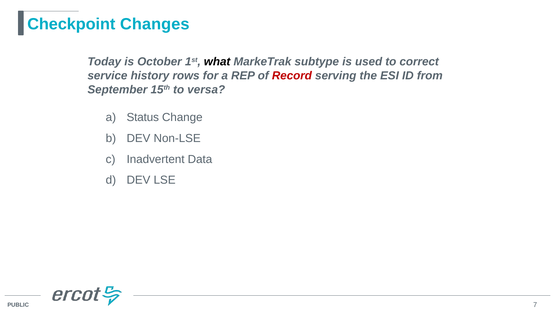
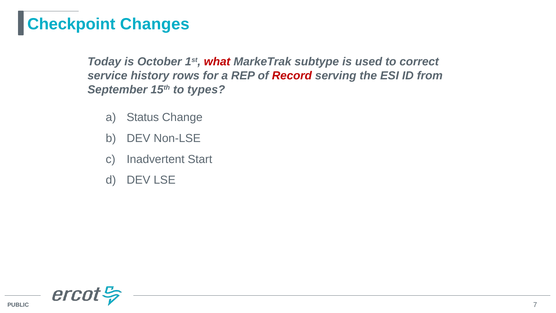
what colour: black -> red (217, 62)
versa: versa -> types (206, 90)
Data: Data -> Start (200, 159)
